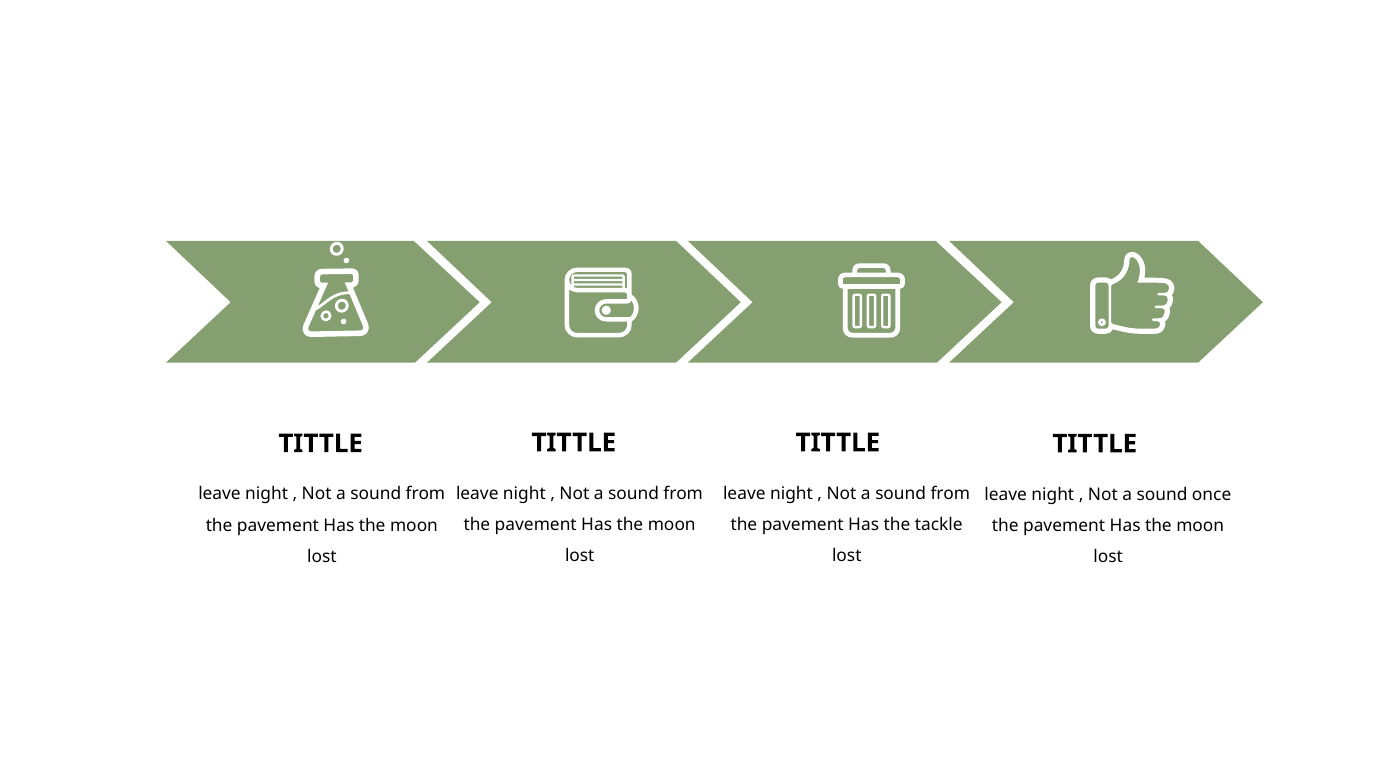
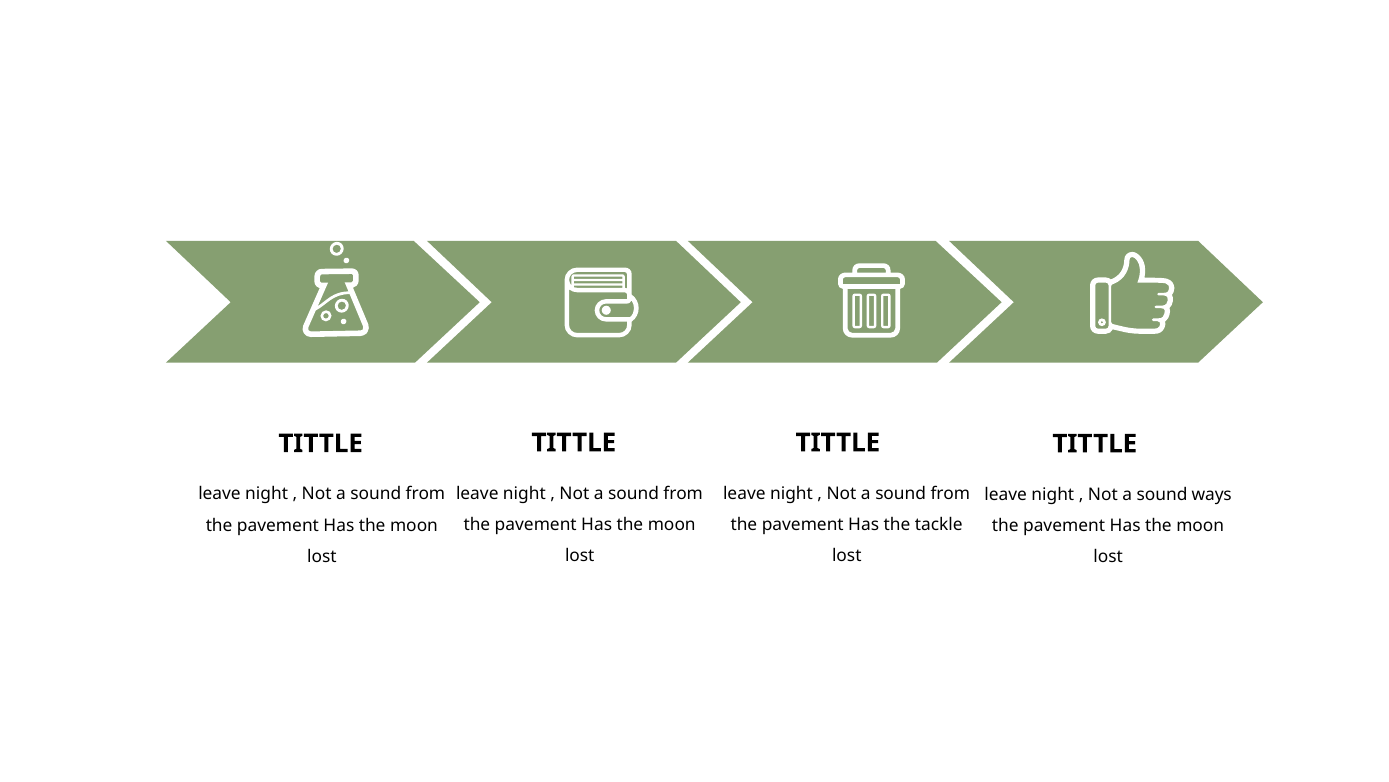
once: once -> ways (1212, 494)
